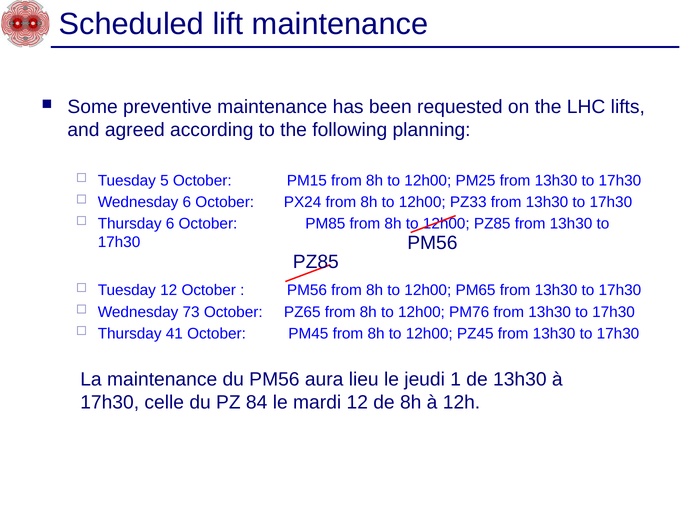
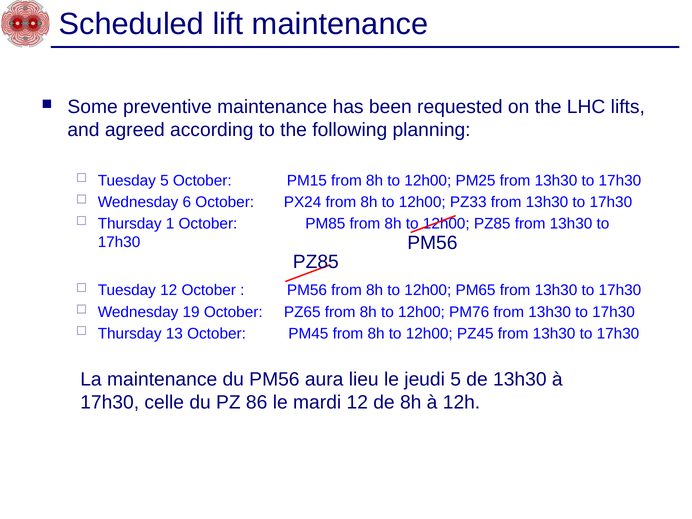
Thursday 6: 6 -> 1 (170, 224)
73: 73 -> 19 (191, 312)
41: 41 -> 13 (174, 333)
jeudi 1: 1 -> 5 (456, 379)
84: 84 -> 86 (257, 402)
